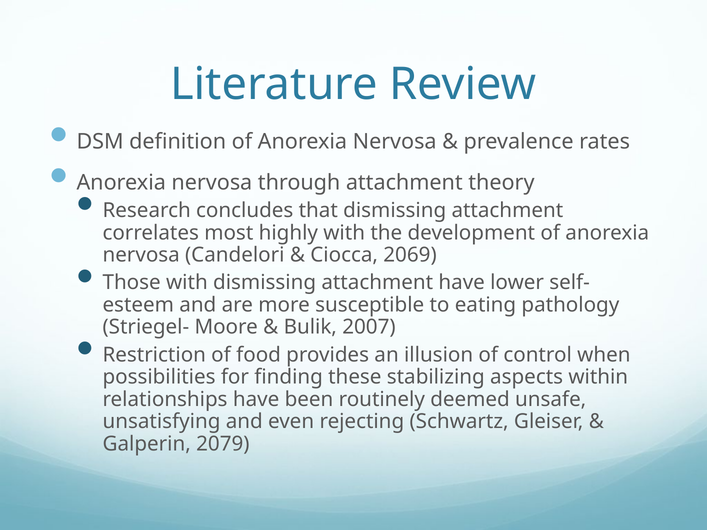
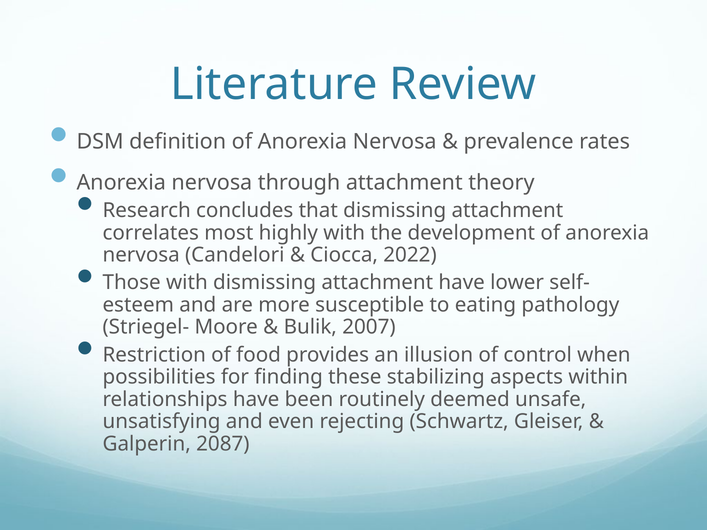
2069: 2069 -> 2022 (410, 255)
2079: 2079 -> 2087 (223, 444)
